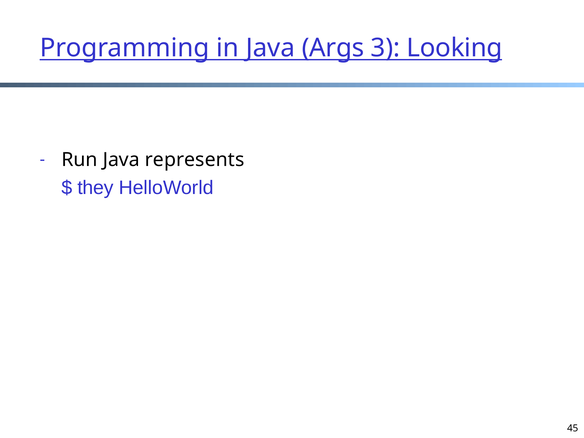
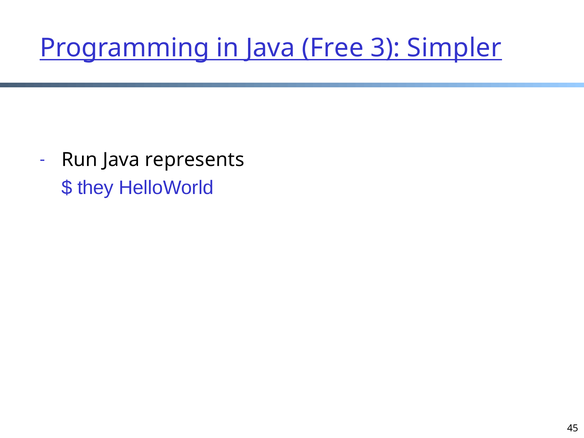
Args: Args -> Free (333, 48)
Looking: Looking -> Simpler (454, 48)
